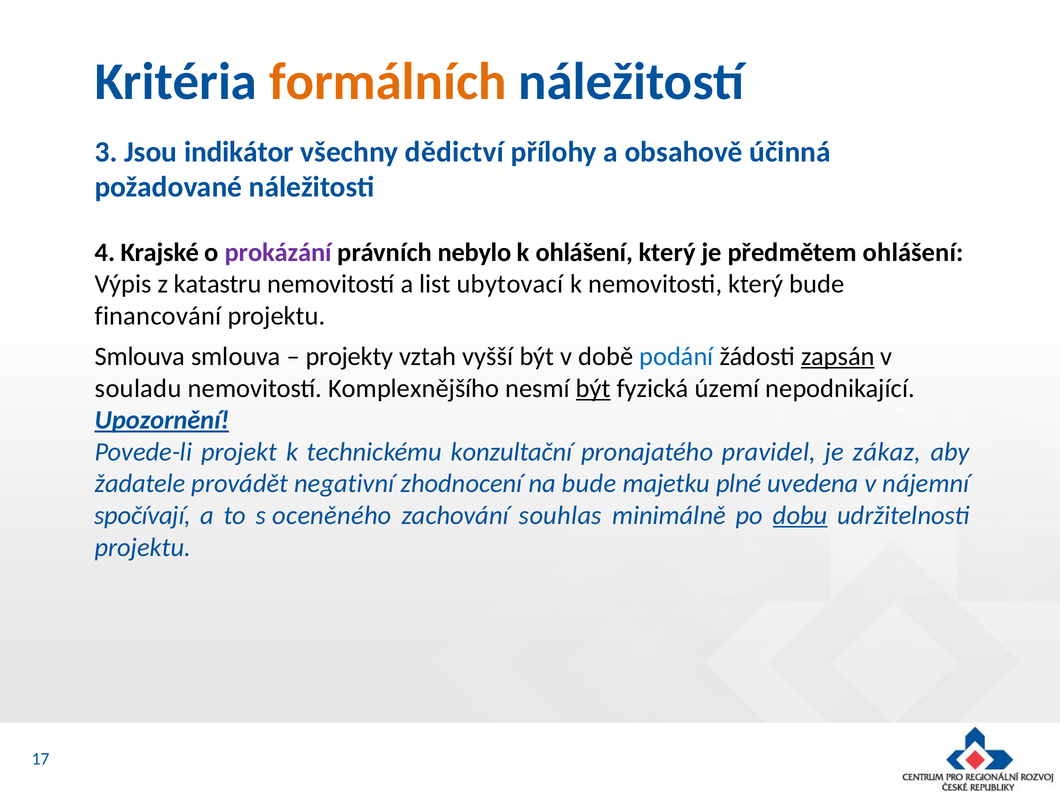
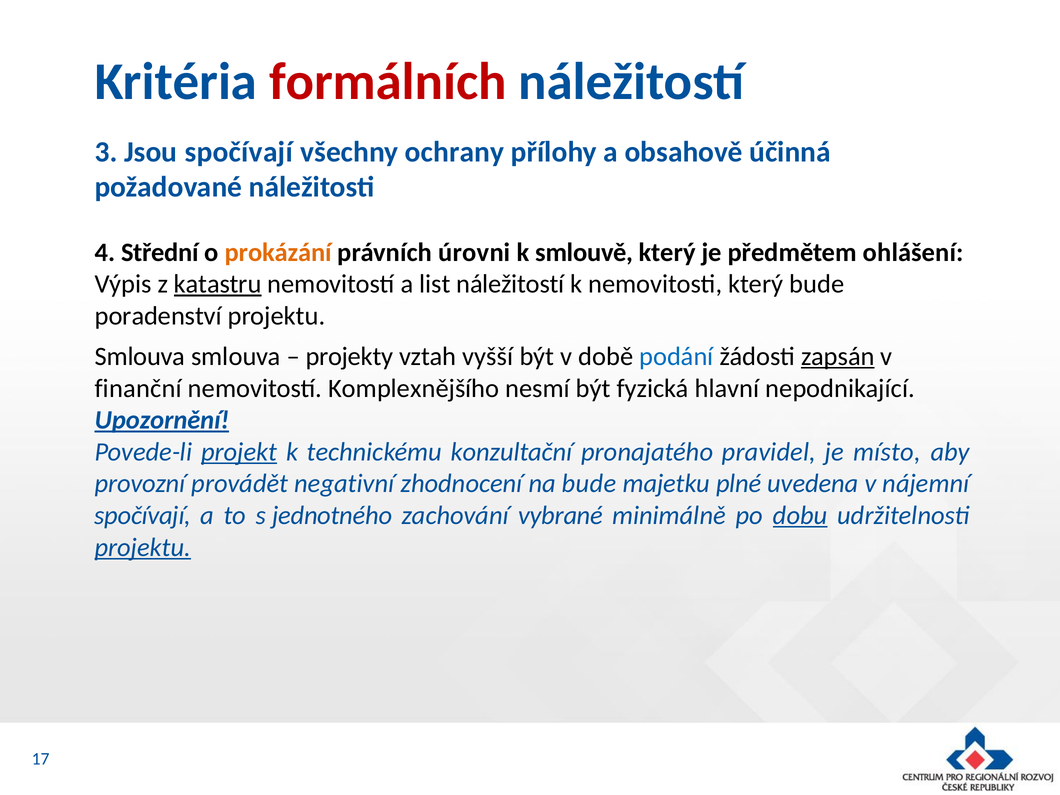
formálních colour: orange -> red (388, 82)
Jsou indikátor: indikátor -> spočívají (239, 152)
dědictví: dědictví -> ochrany (455, 152)
Krajské: Krajské -> Střední (160, 252)
prokázání colour: purple -> orange (278, 252)
nebylo: nebylo -> úrovni (474, 252)
k ohlášení: ohlášení -> smlouvě (584, 252)
katastru underline: none -> present (218, 284)
list ubytovací: ubytovací -> náležitostí (510, 284)
financování: financování -> poradenství (158, 316)
souladu: souladu -> finanční (138, 388)
být underline: present -> none (593, 388)
území: území -> hlavní (727, 388)
projekt underline: none -> present (239, 452)
zákaz: zákaz -> místo (887, 452)
žadatele: žadatele -> provozní (140, 484)
oceněného: oceněného -> jednotného (332, 516)
souhlas: souhlas -> vybrané (561, 516)
projektu underline: none -> present (143, 547)
